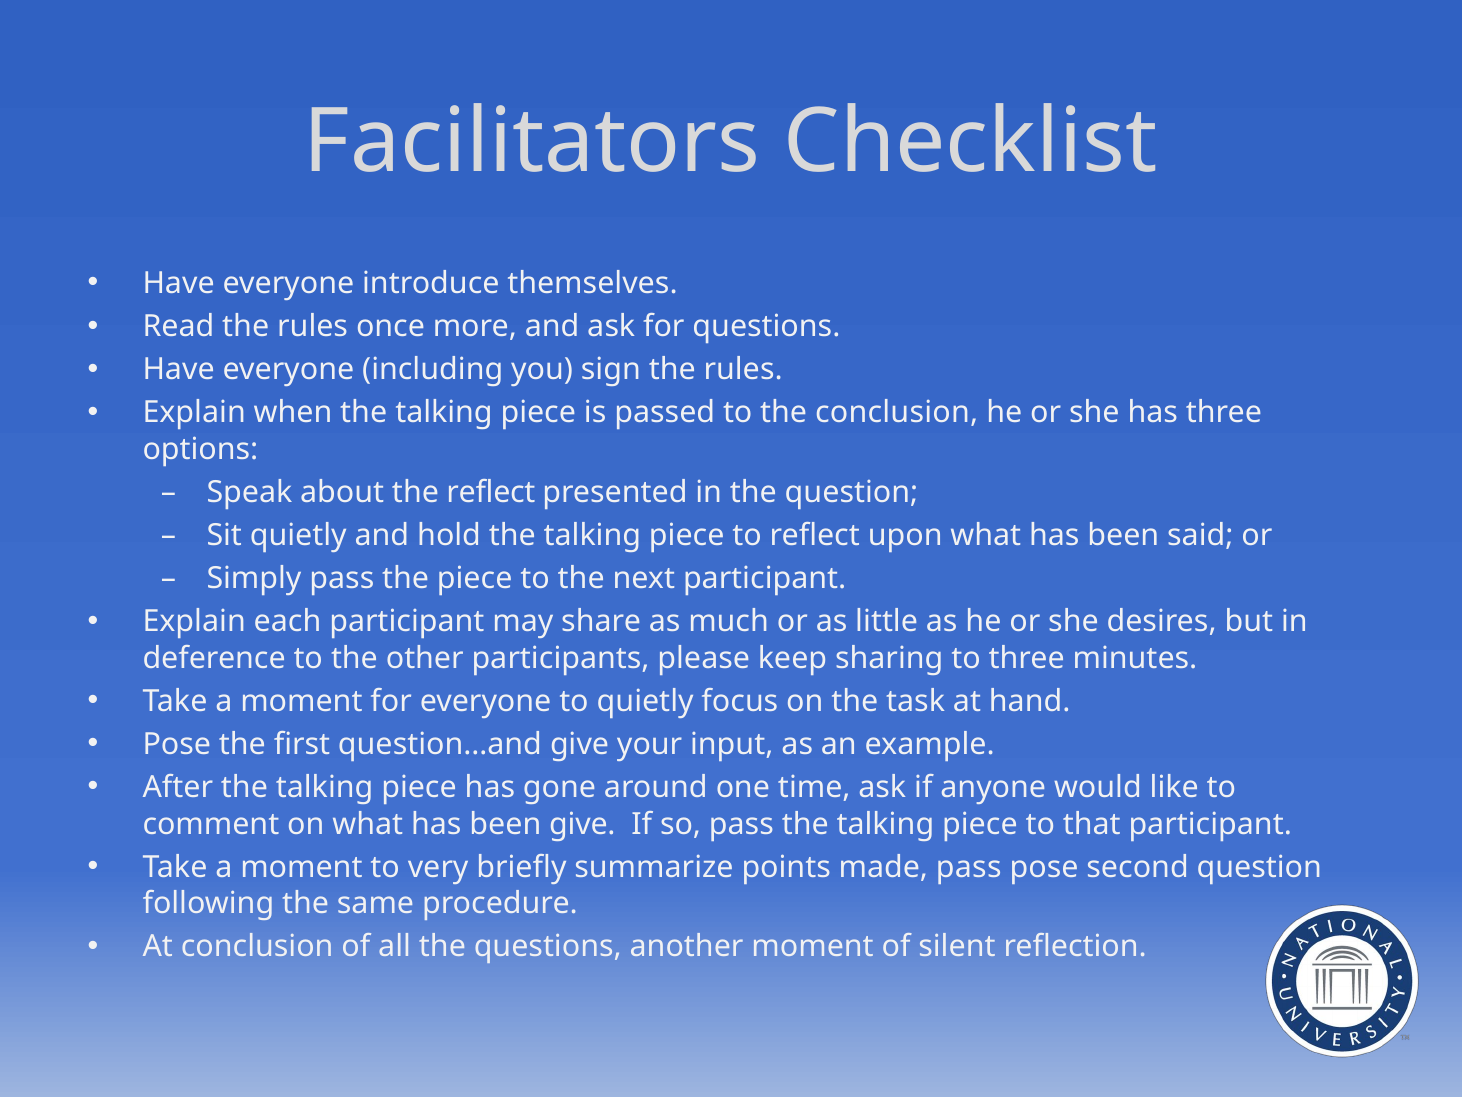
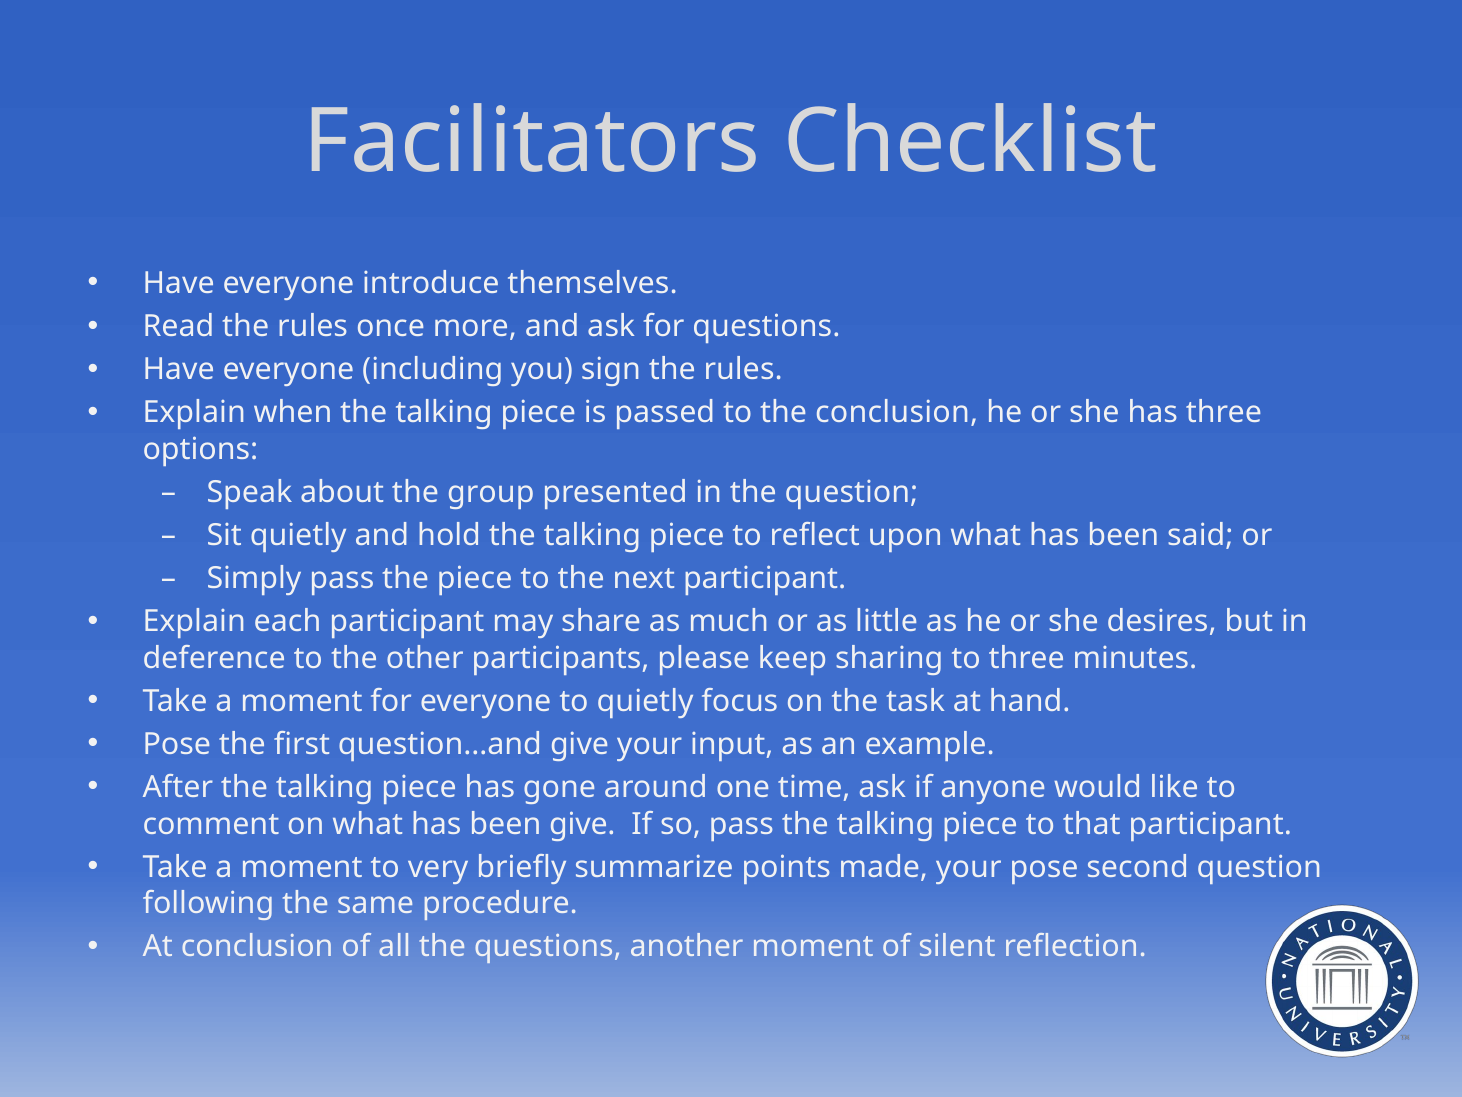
the reflect: reflect -> group (491, 492)
made pass: pass -> your (969, 867)
